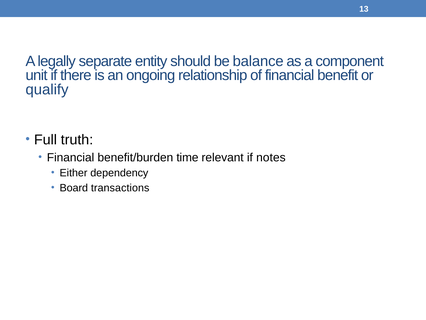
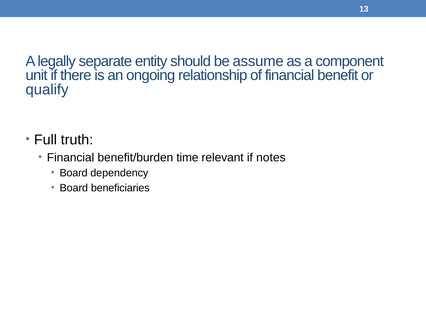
balance: balance -> assume (258, 61)
Either: Either -> Board (74, 173)
transactions: transactions -> beneficiaries (120, 188)
